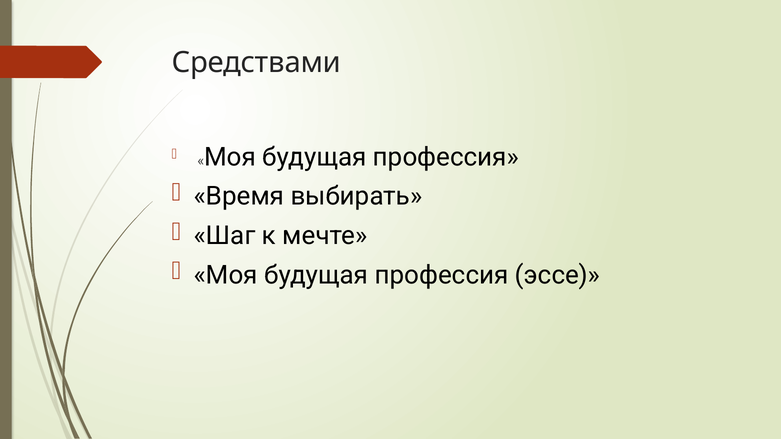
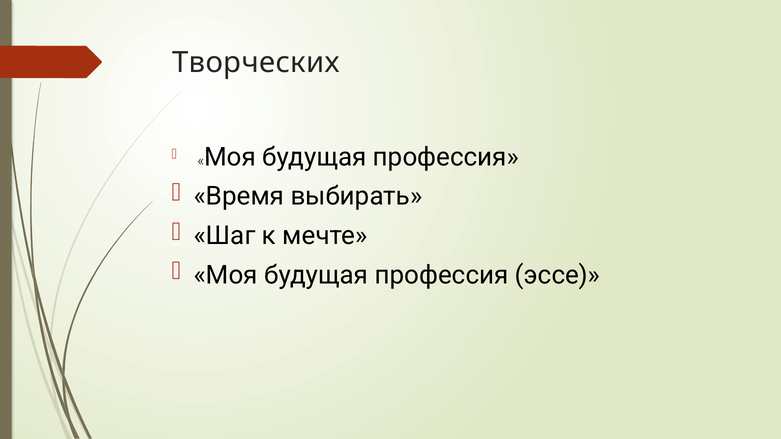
Средствами: Средствами -> Творческих (256, 63)
